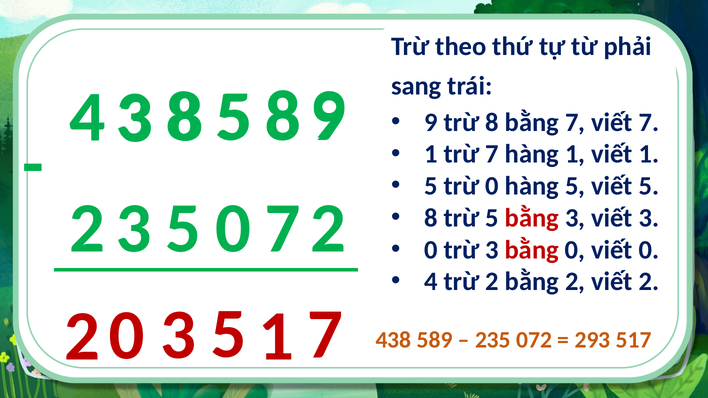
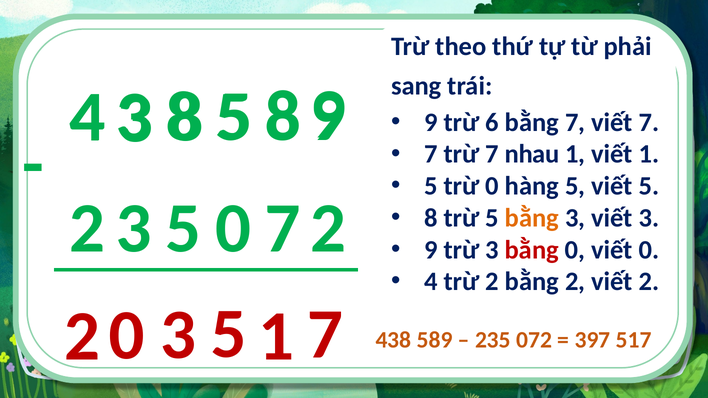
trừ 8: 8 -> 6 (492, 122)
1: 1 -> 7 (431, 154)
7 hàng: hàng -> nhau (532, 154)
bằng colour: red -> orange (532, 218)
0: 0 -> 9 (431, 250)
293: 293 -> 397 (593, 340)
